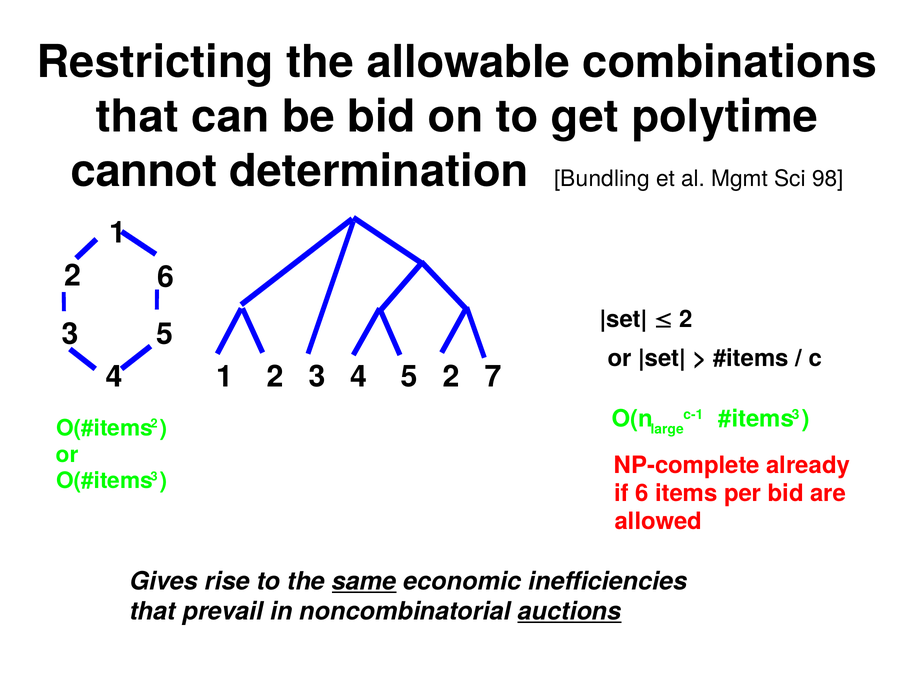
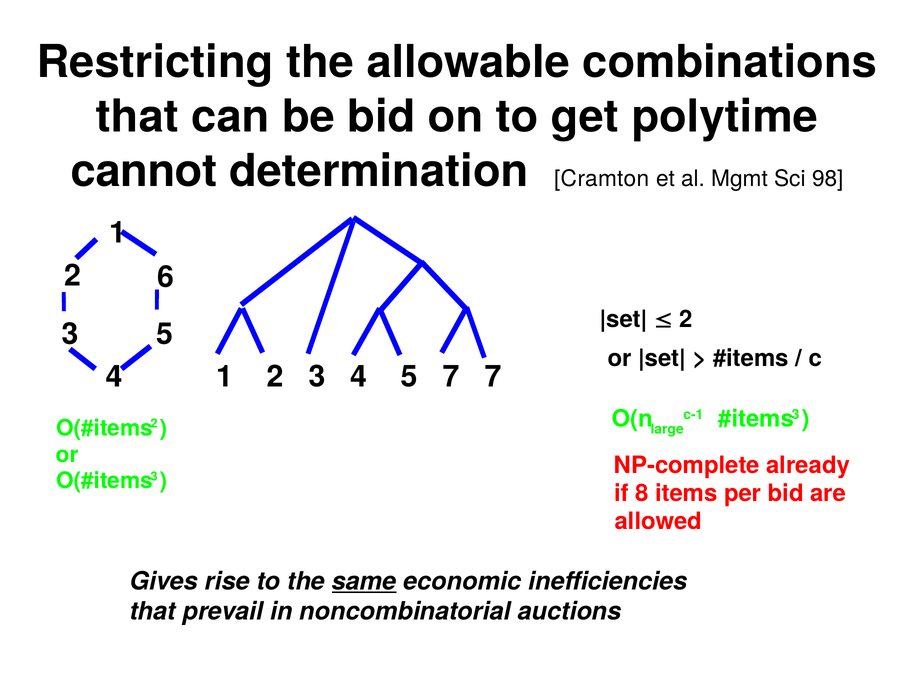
Bundling: Bundling -> Cramton (602, 178)
5 2: 2 -> 7 (451, 377)
if 6: 6 -> 8 (642, 493)
auctions underline: present -> none (570, 611)
